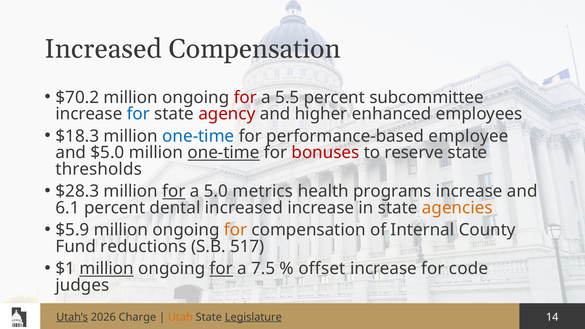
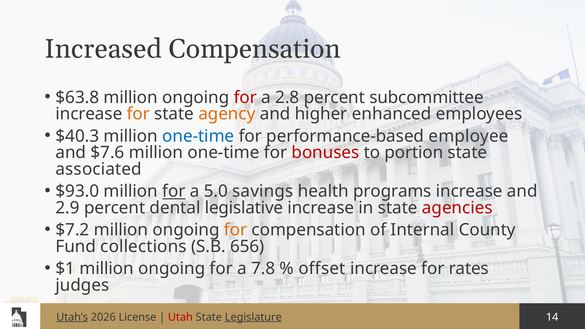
$70.2: $70.2 -> $63.8 (77, 97)
5.5: 5.5 -> 2.8 (287, 97)
for colour: blue -> orange (138, 114)
agency colour: red -> orange (227, 114)
$18.3: $18.3 -> $40.3 (77, 136)
$5.0: $5.0 -> $7.6 (107, 153)
one-time underline: present -> none (224, 153)
reserve: reserve -> portion (414, 153)
thresholds: thresholds -> associated (99, 169)
$28.3: $28.3 -> $93.0 (77, 191)
metrics: metrics -> savings (263, 191)
6.1: 6.1 -> 2.9 (68, 208)
dental increased: increased -> legislative (244, 208)
agencies colour: orange -> red (457, 208)
$5.9: $5.9 -> $7.2 (72, 230)
reductions: reductions -> collections (143, 247)
517: 517 -> 656 (247, 247)
million underline: present -> none (107, 269)
for underline: present -> none (221, 269)
7.5: 7.5 -> 7.8 (263, 269)
code: code -> rates (469, 269)
Charge: Charge -> License (137, 317)
Utah colour: orange -> red (180, 317)
